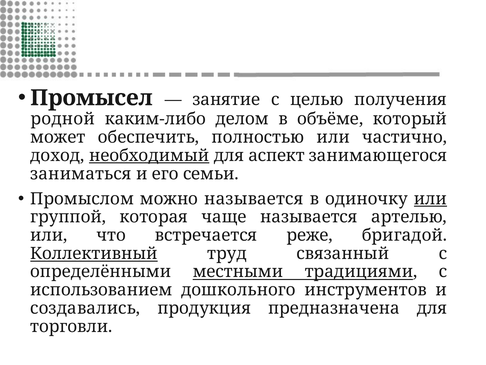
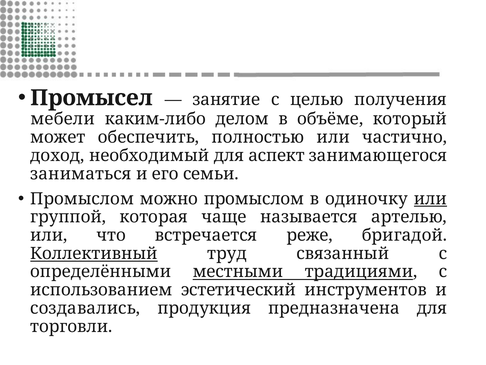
родной: родной -> мебели (63, 119)
необходимый underline: present -> none (149, 155)
можно называется: называется -> промыслом (254, 198)
дошкольного: дошкольного -> эстетический (238, 290)
